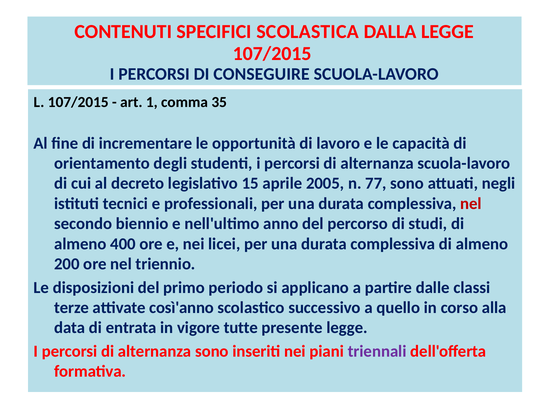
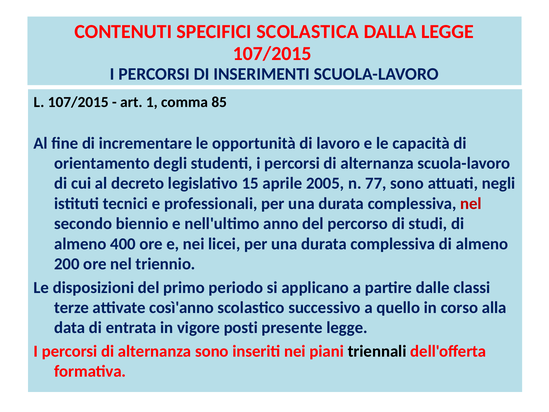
CONSEGUIRE: CONSEGUIRE -> INSERIMENTI (262, 74)
35: 35 -> 85 (219, 102)
tutte: tutte -> posti (241, 328)
triennali colour: purple -> black (377, 351)
